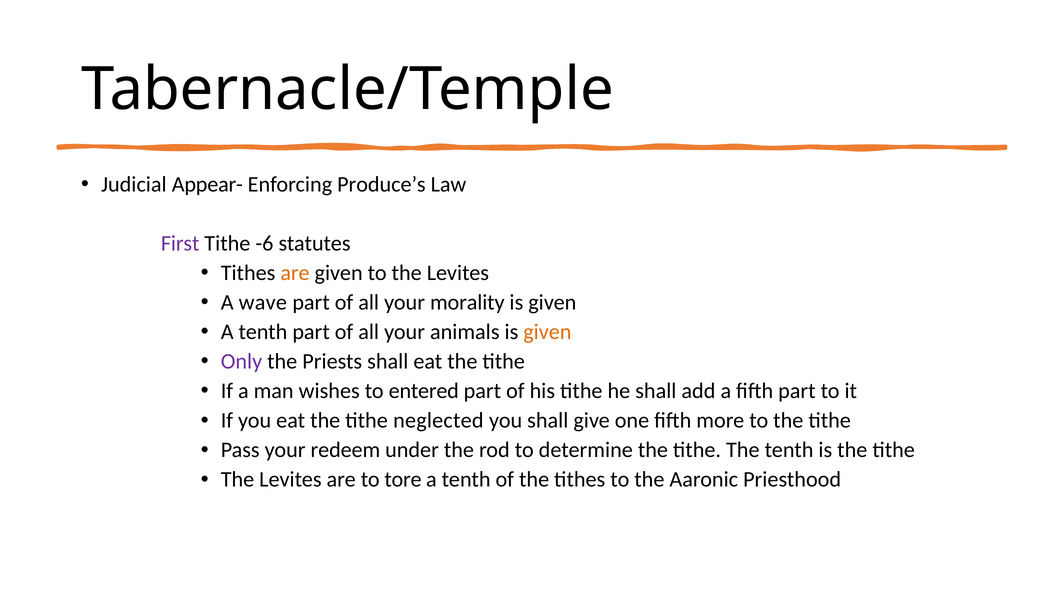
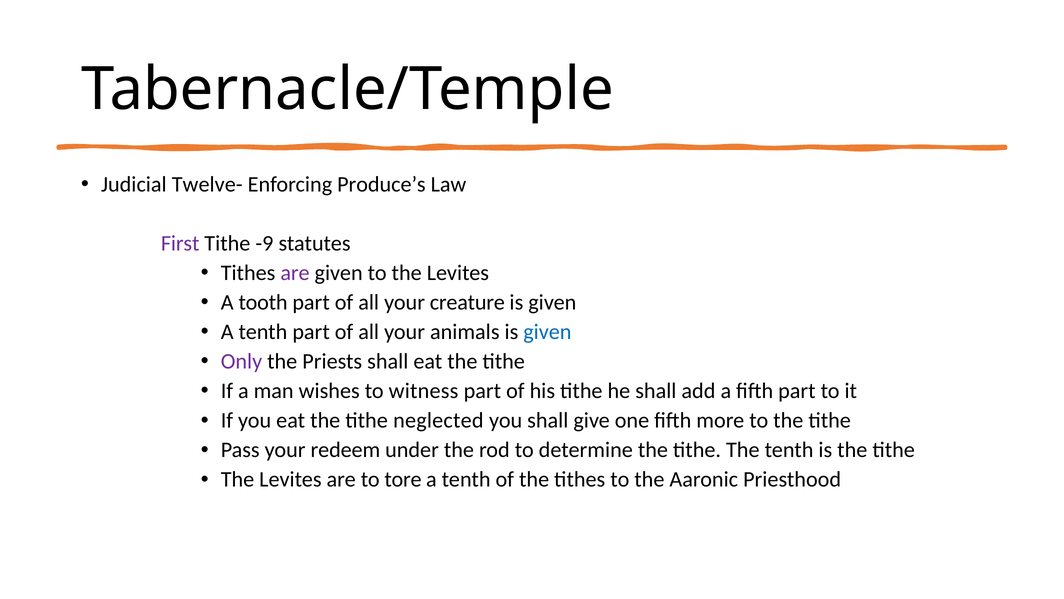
Appear-: Appear- -> Twelve- (207, 184)
-6: -6 -> -9 (264, 243)
are colour: orange -> purple (295, 273)
wave: wave -> tooth (263, 302)
morality: morality -> creature (467, 302)
given colour: orange -> blue (547, 332)
entered: entered -> witness (424, 391)
